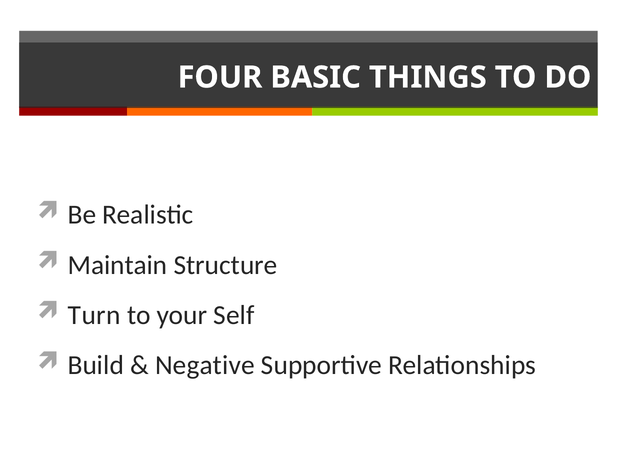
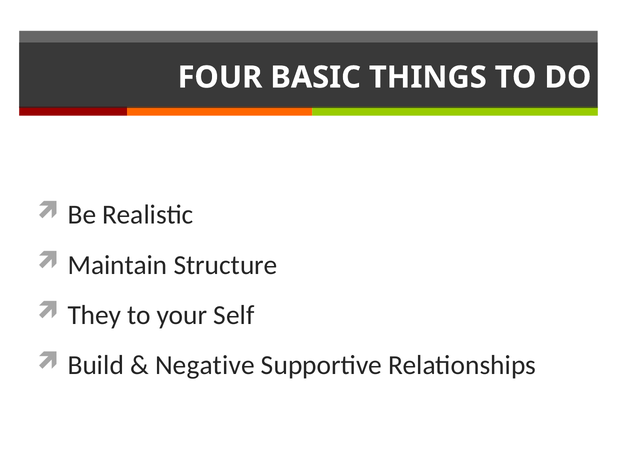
Turn: Turn -> They (94, 315)
